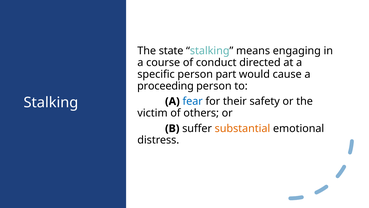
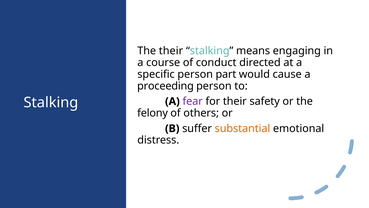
The state: state -> their (171, 51)
fear colour: blue -> purple (193, 101)
victim: victim -> felony (153, 113)
